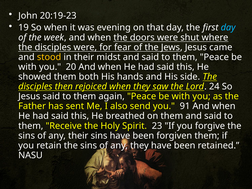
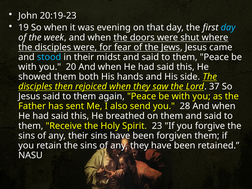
stood colour: yellow -> light blue (49, 57)
24: 24 -> 37 (214, 87)
91: 91 -> 28 (185, 106)
